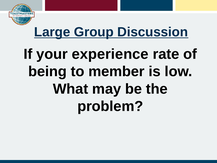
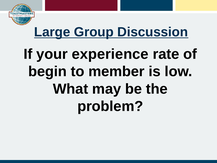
being: being -> begin (47, 71)
